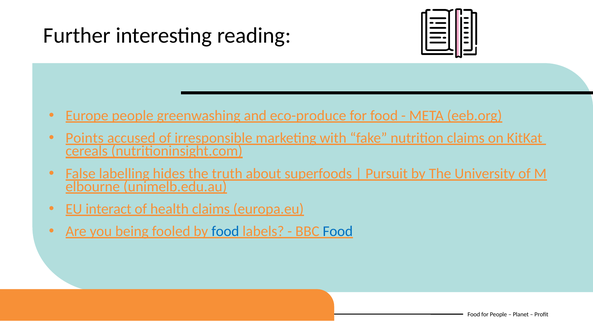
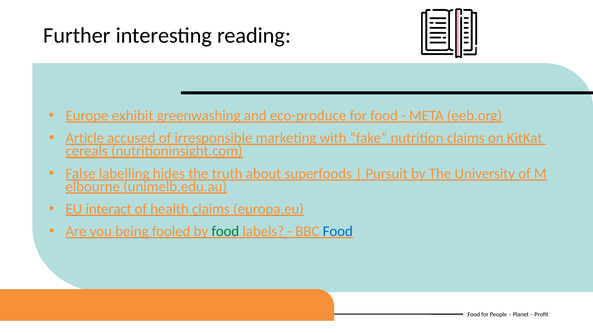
Europe people: people -> exhibit (133, 116)
Points: Points -> Article (85, 138)
food colour: blue -> green (225, 232)
